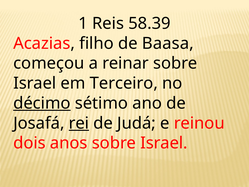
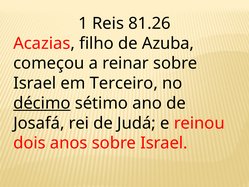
58.39: 58.39 -> 81.26 (149, 23)
Baasa: Baasa -> Azuba (168, 43)
rei underline: present -> none (79, 123)
